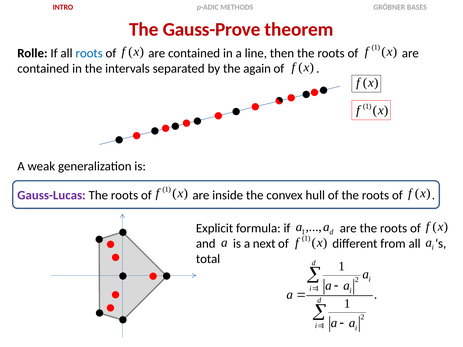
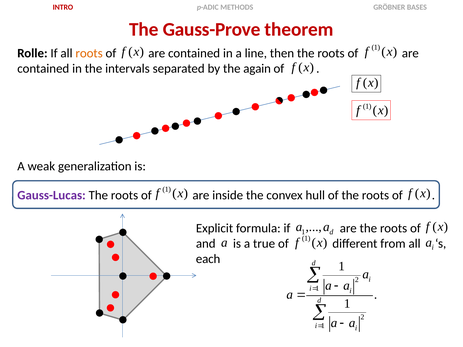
roots colour: blue -> orange (89, 53)
next: next -> true (264, 244)
total: total -> each (208, 259)
